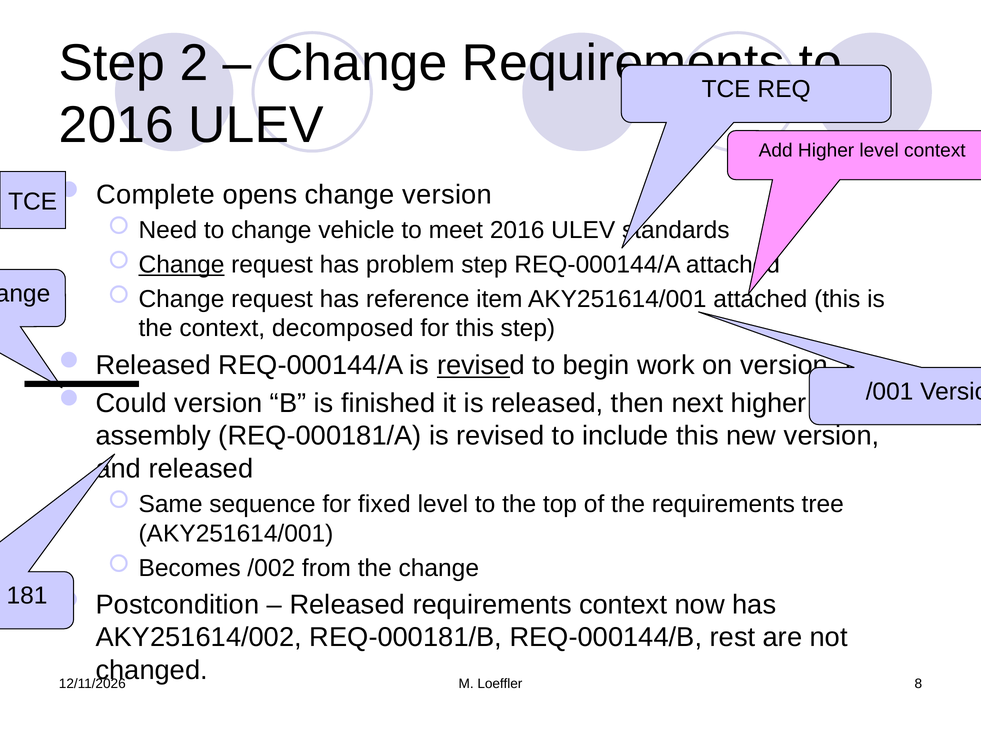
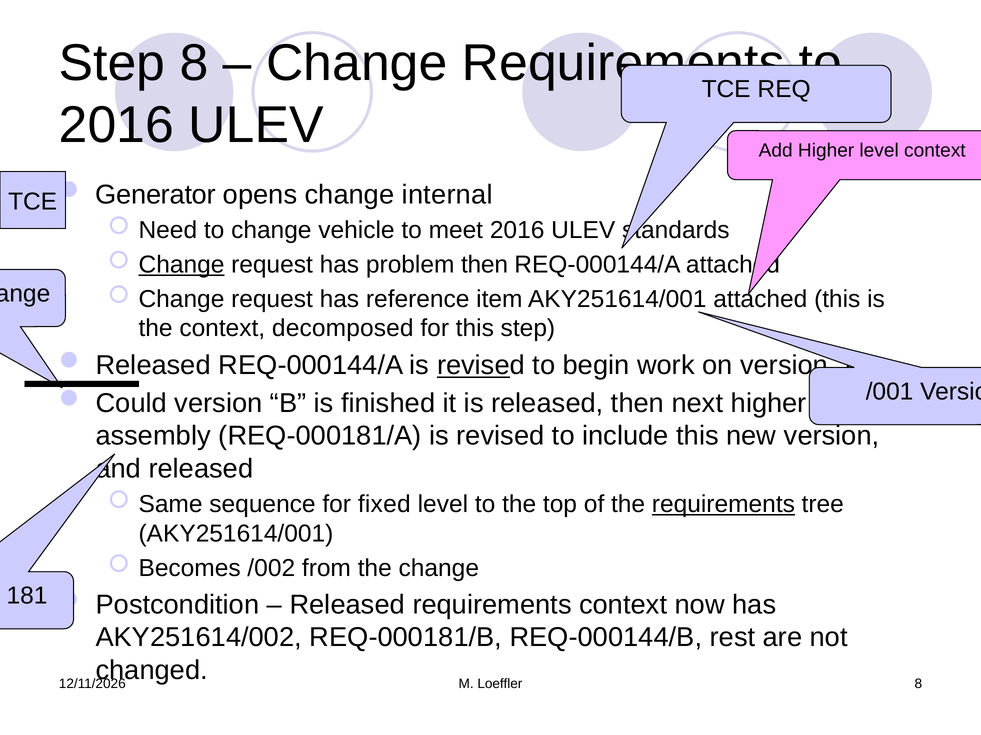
Step 2: 2 -> 8 (194, 63)
Complete: Complete -> Generator (156, 195)
change version: version -> internal (447, 195)
problem step: step -> then (485, 265)
requirements underline: none -> present (723, 505)
